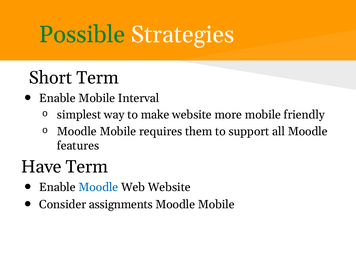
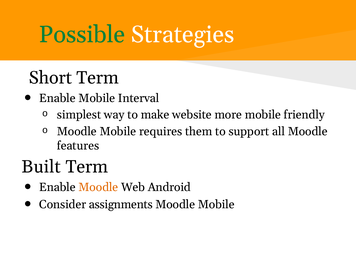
Have: Have -> Built (41, 167)
Moodle colour: blue -> orange (98, 187)
Web Website: Website -> Android (169, 187)
